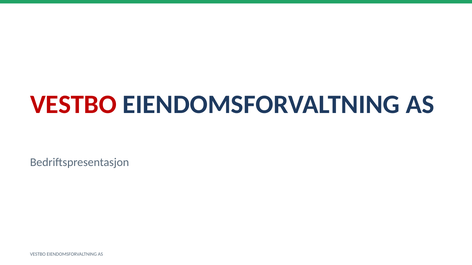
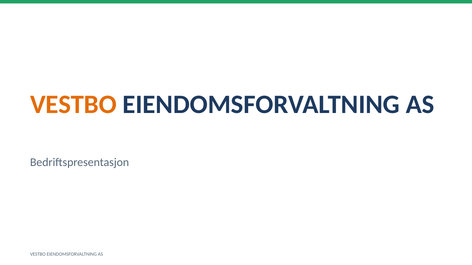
VESTBO colour: red -> orange (73, 105)
